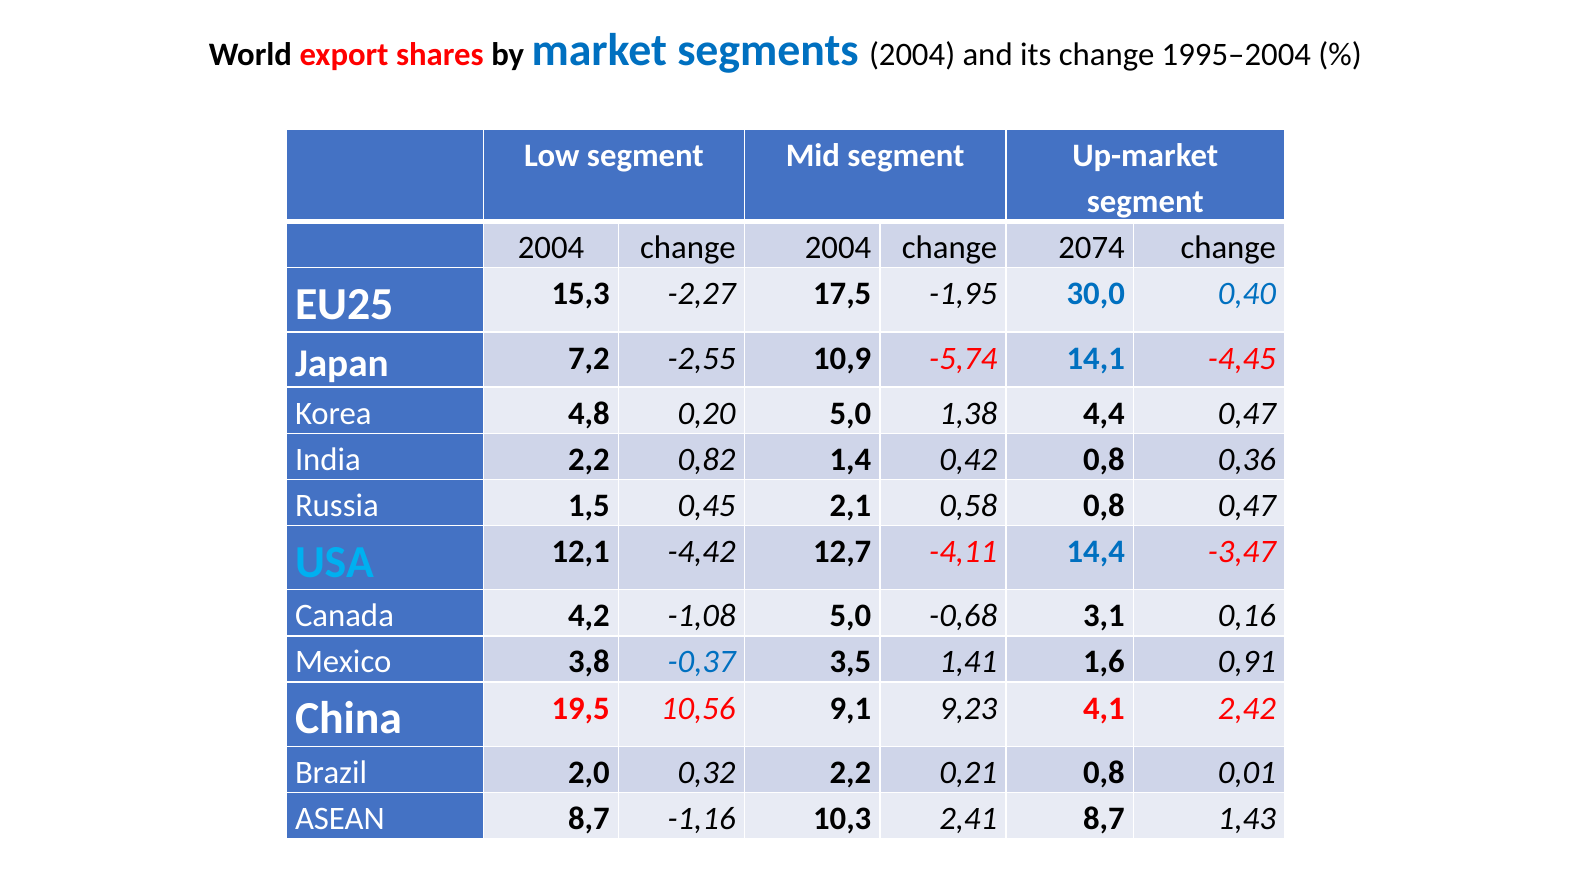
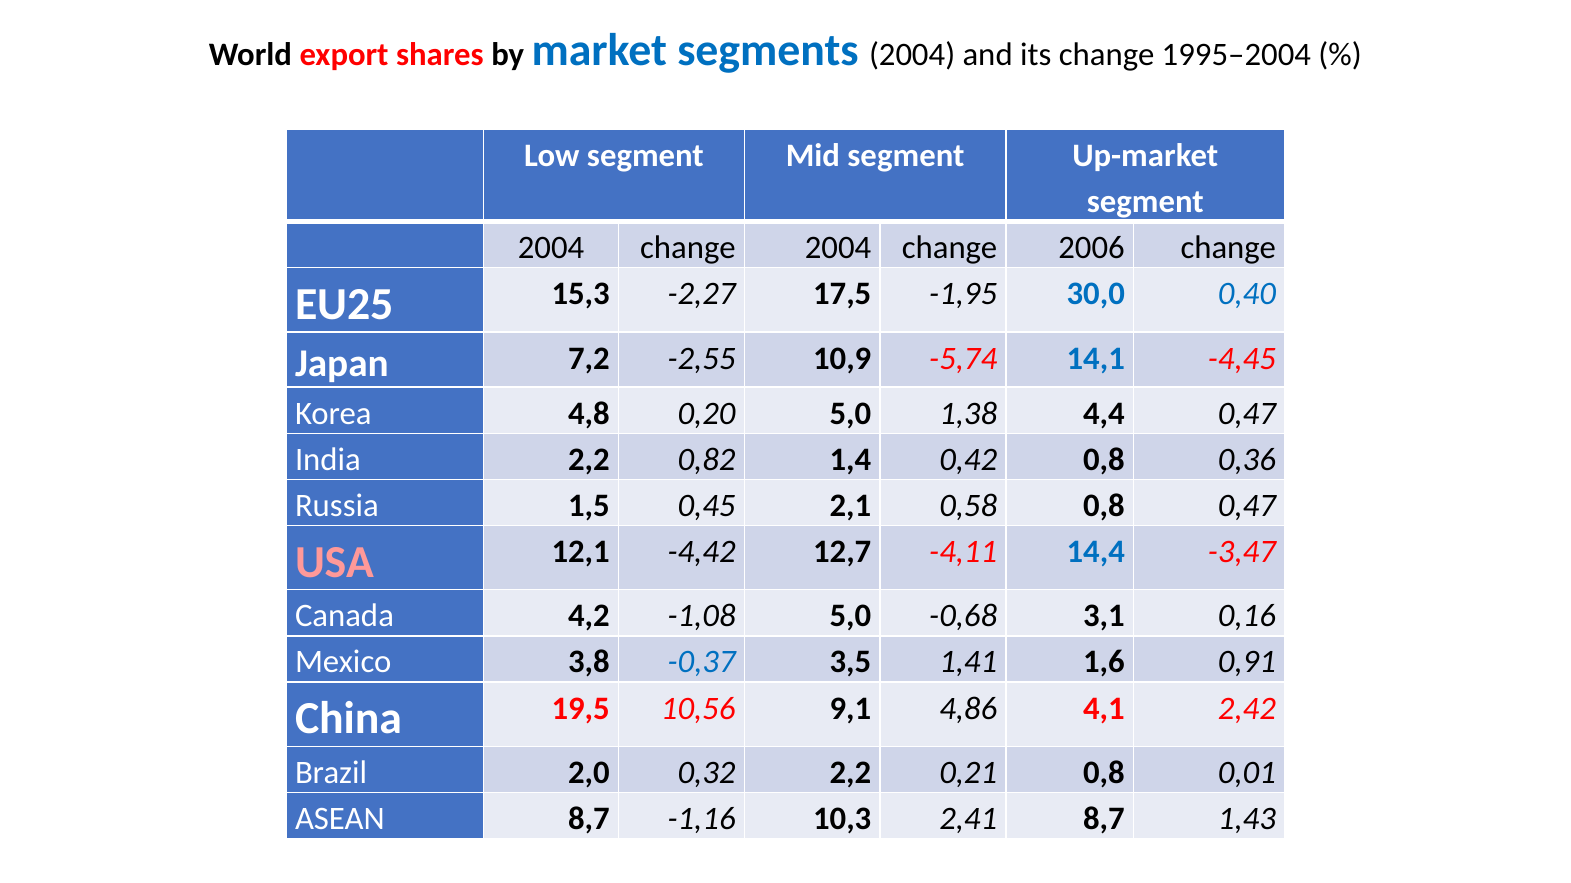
2074: 2074 -> 2006 (1092, 248)
USA colour: light blue -> pink (334, 563)
9,23: 9,23 -> 4,86 (968, 709)
